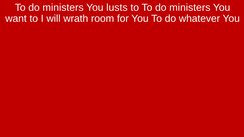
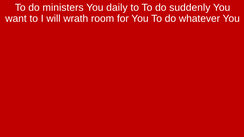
lusts: lusts -> daily (117, 8)
to To do ministers: ministers -> suddenly (190, 8)
